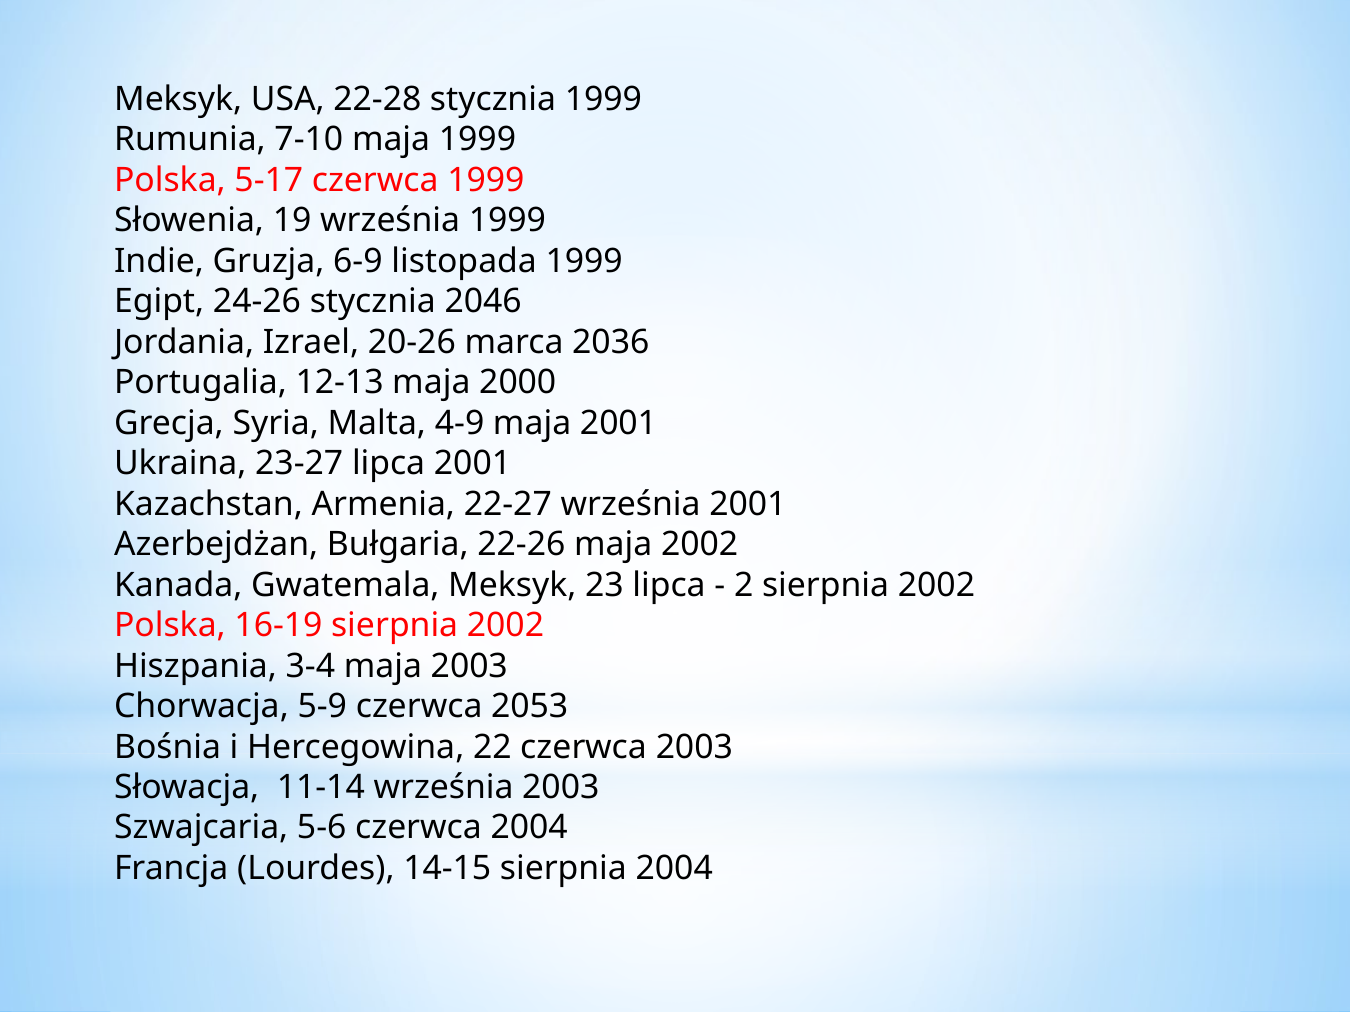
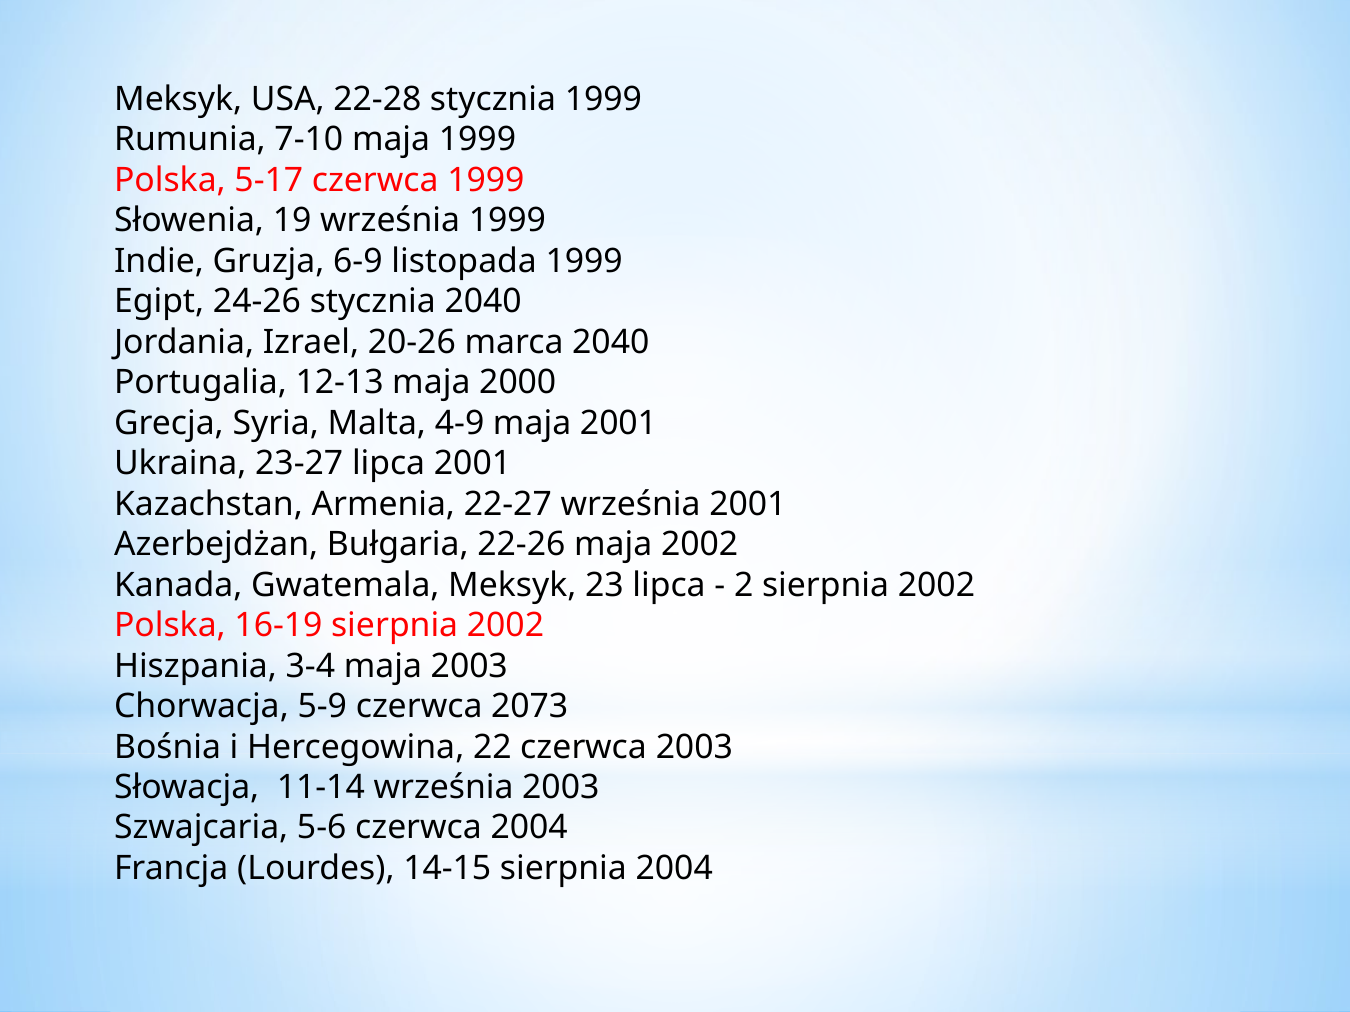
stycznia 2046: 2046 -> 2040 (483, 302)
marca 2036: 2036 -> 2040 (611, 342)
2053: 2053 -> 2073 (530, 707)
